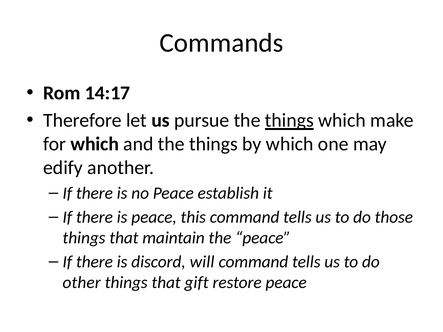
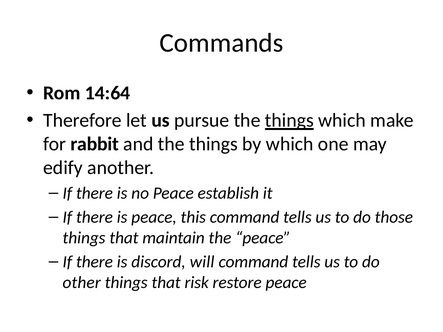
14:17: 14:17 -> 14:64 (108, 93)
for which: which -> rabbit (95, 144)
gift: gift -> risk (197, 283)
